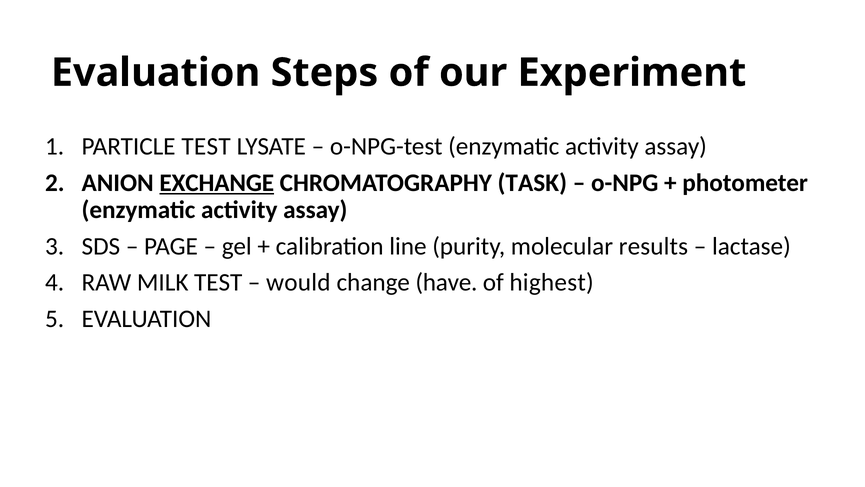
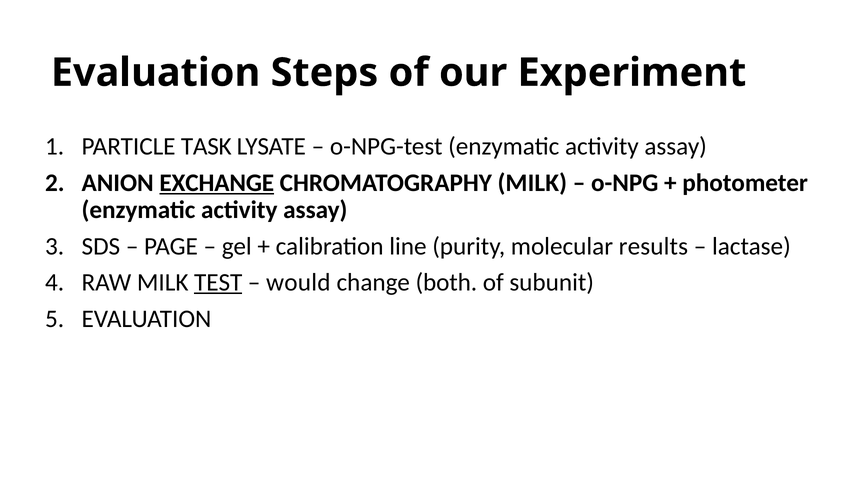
PARTICLE TEST: TEST -> TASK (206, 146)
CHROMATOGRAPHY TASK: TASK -> MILK (532, 183)
TEST underline: none -> present (218, 282)
have: have -> both (446, 282)
highest: highest -> subunit (552, 282)
